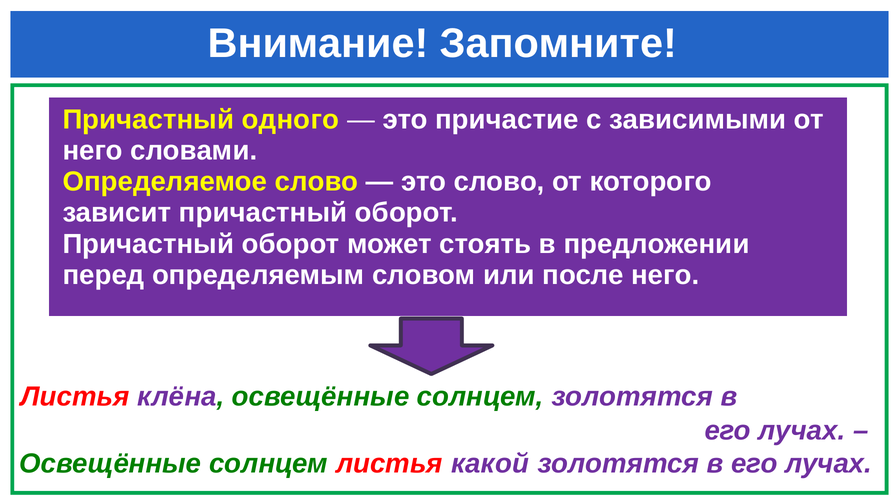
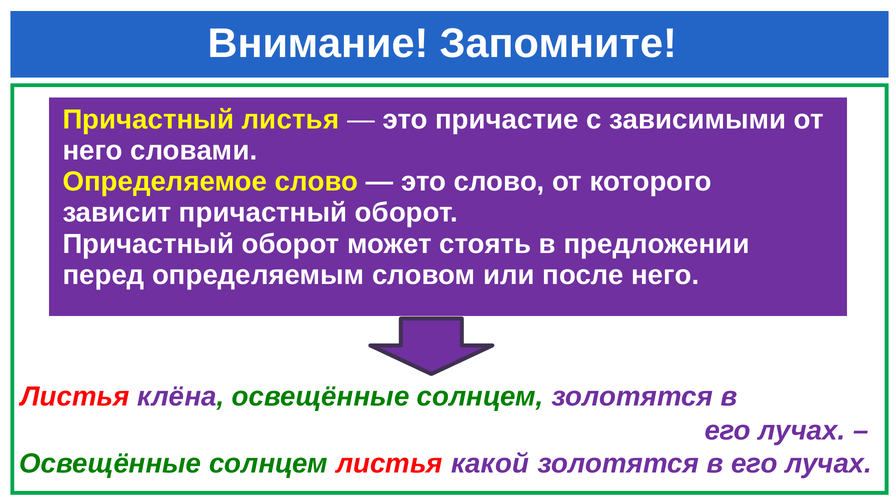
Причастный одного: одного -> листья (290, 120)
